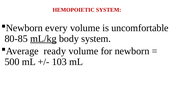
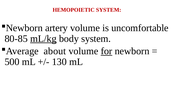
every: every -> artery (56, 28)
ready: ready -> about (55, 51)
for underline: none -> present (107, 51)
103: 103 -> 130 (59, 62)
